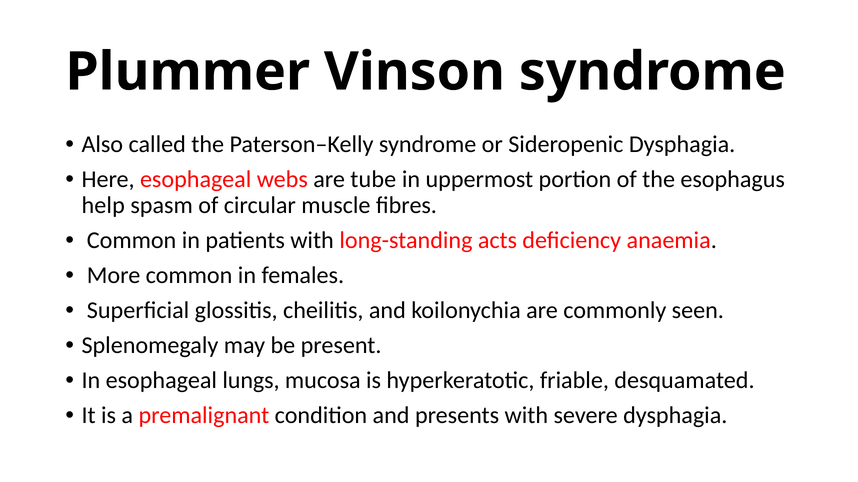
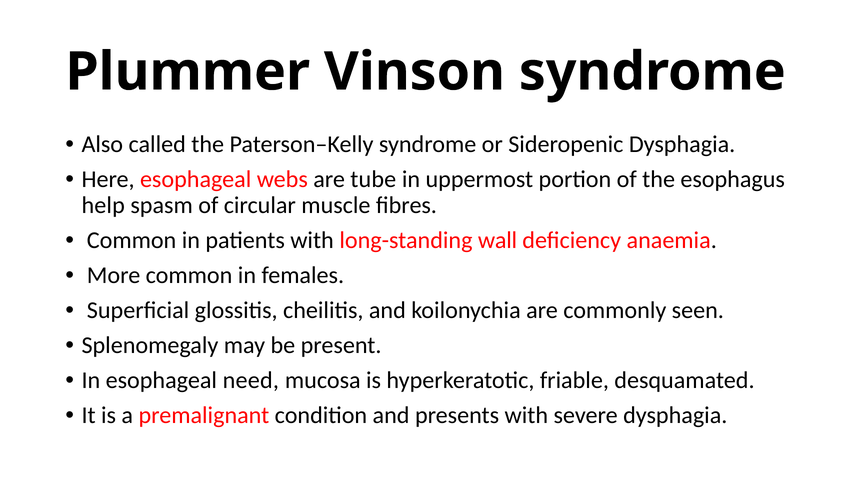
acts: acts -> wall (498, 241)
lungs: lungs -> need (251, 381)
